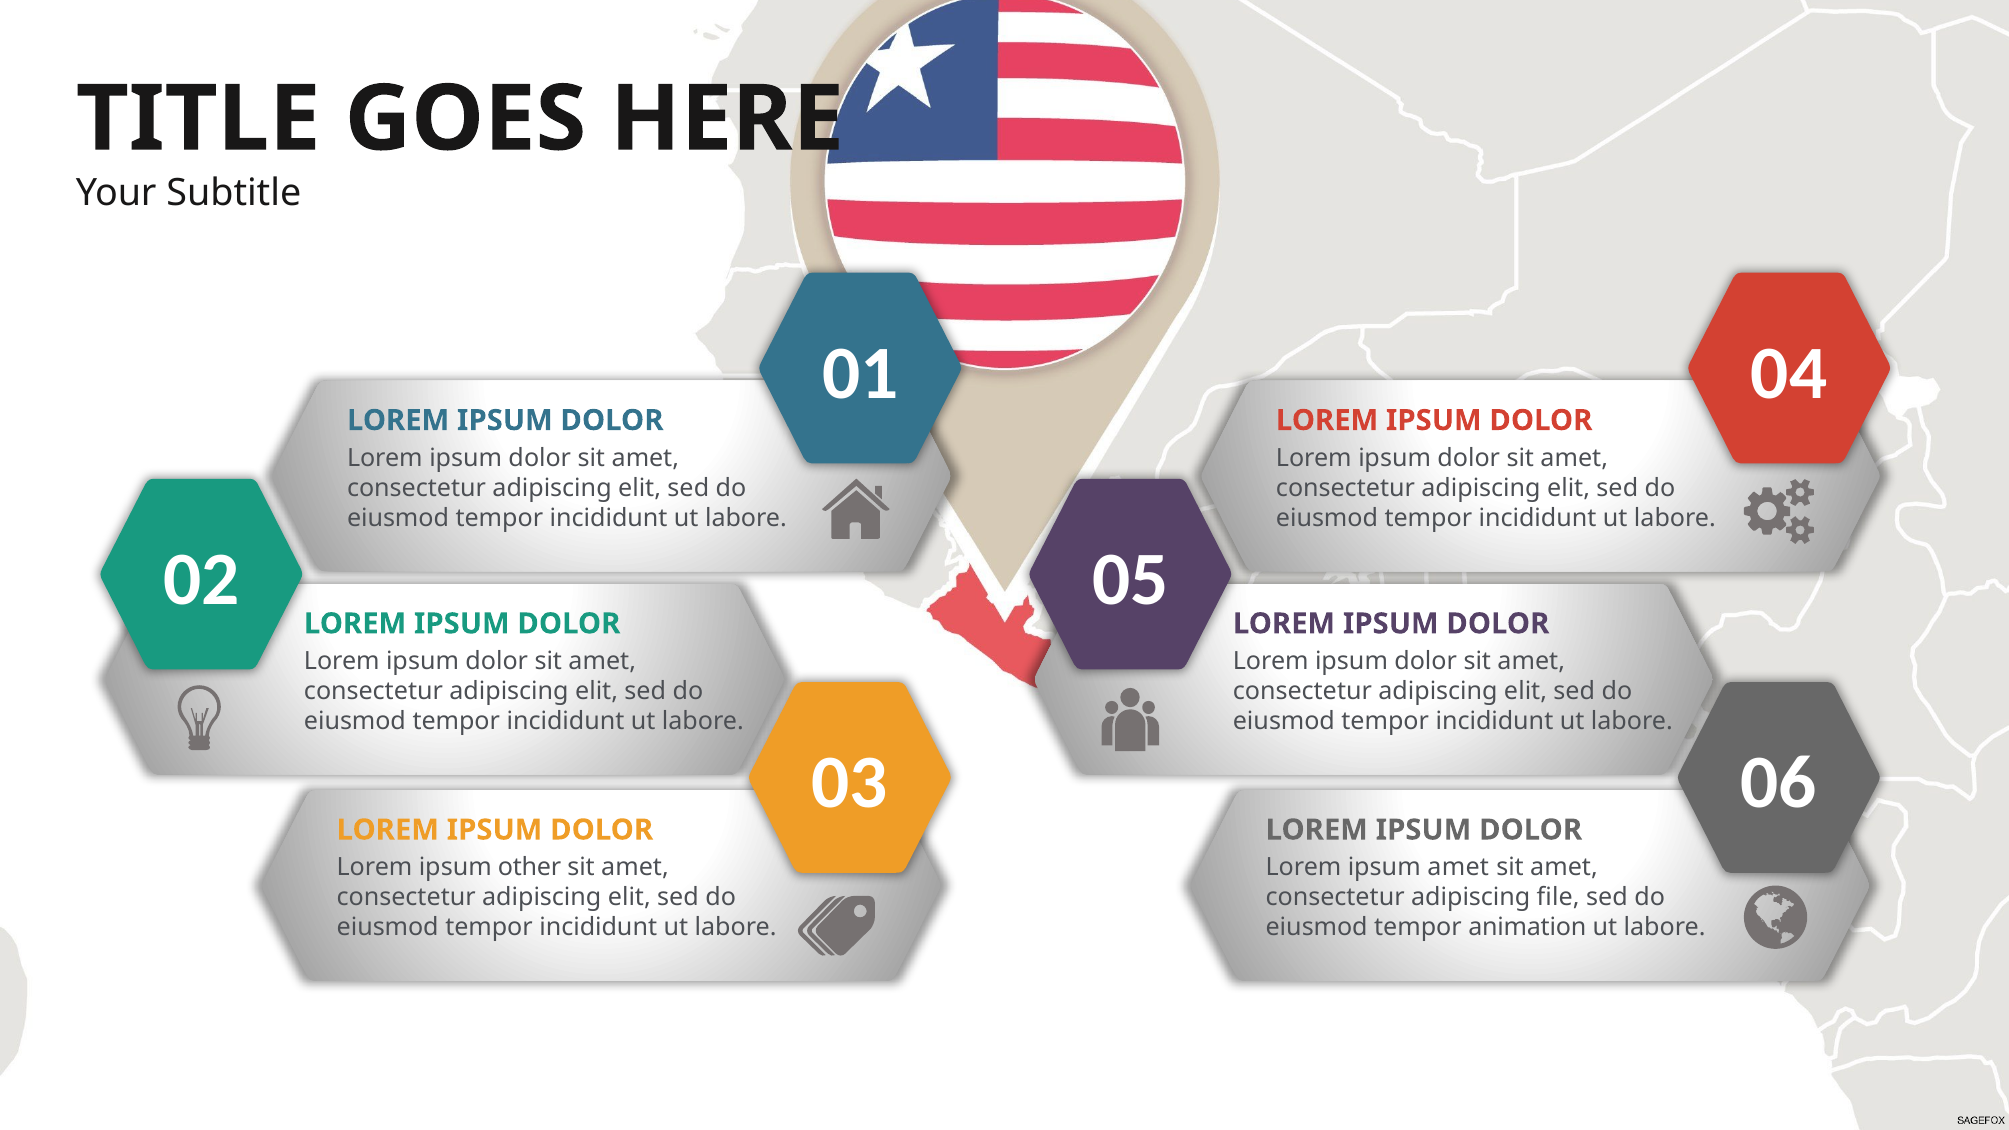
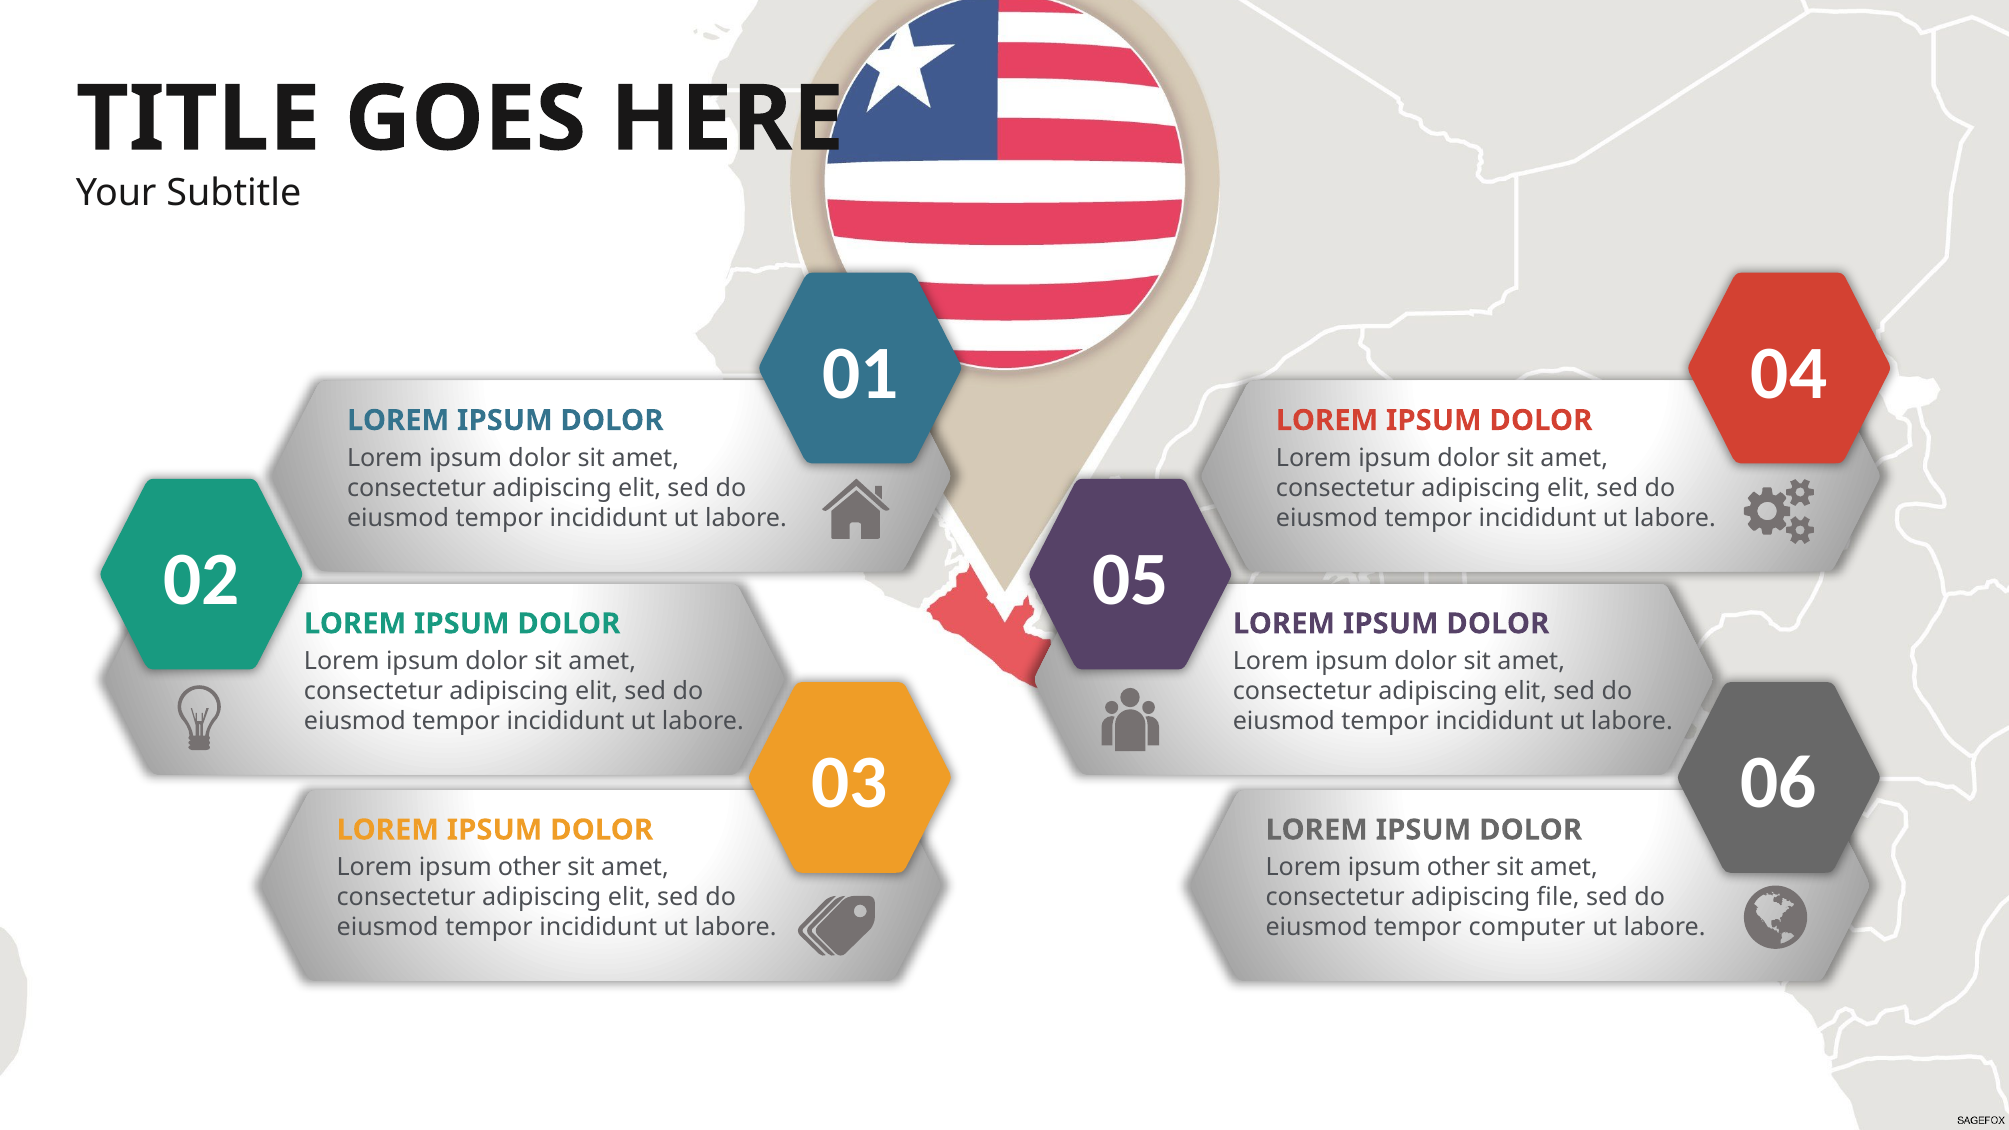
amet: amet -> other (1459, 867)
animation: animation -> computer (1527, 928)
